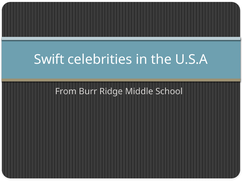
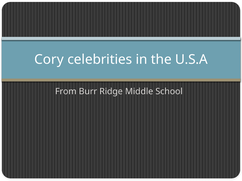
Swift: Swift -> Cory (49, 60)
